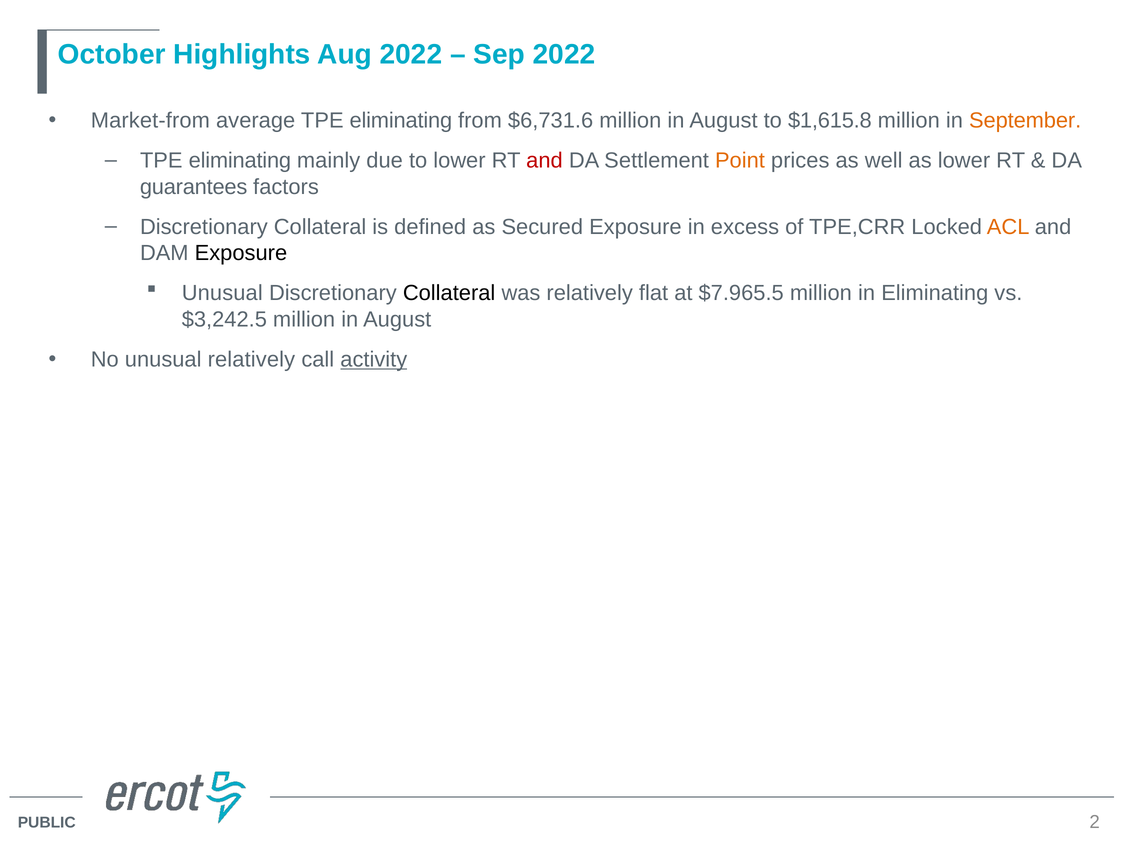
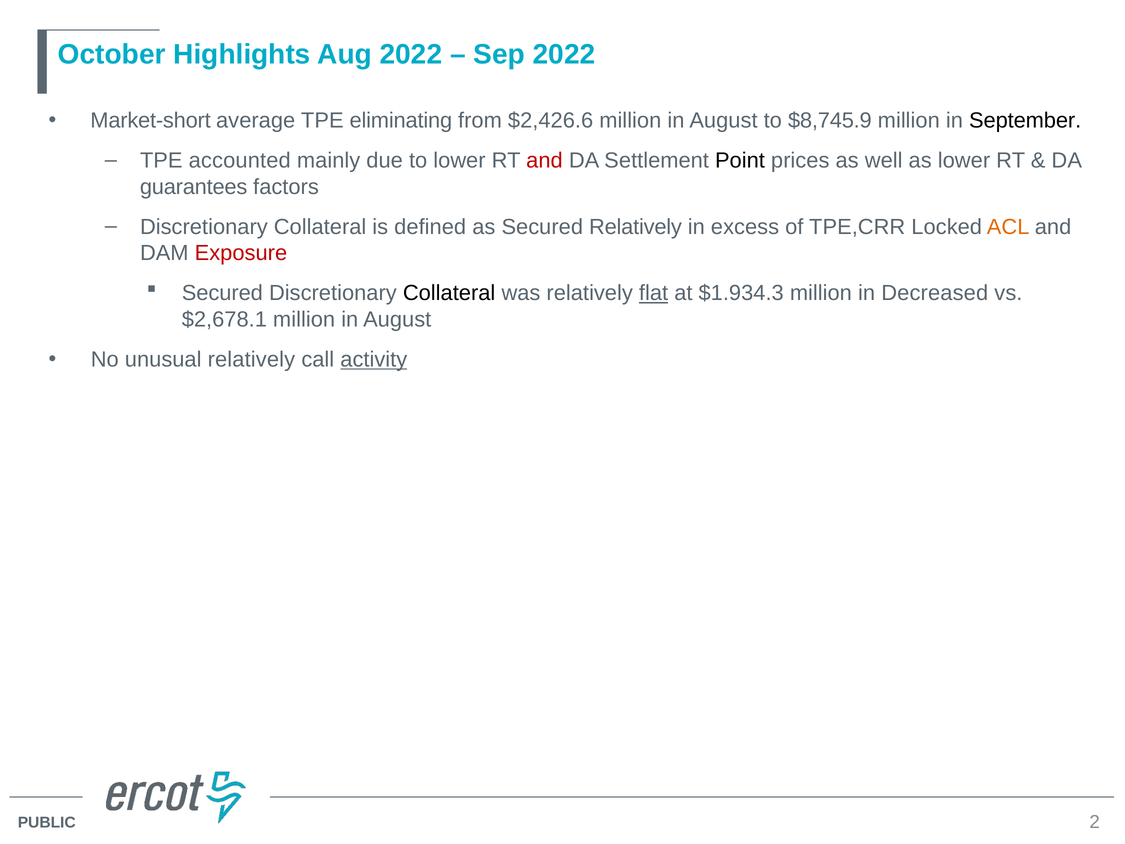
Market-from: Market-from -> Market-short (151, 120)
$6,731.6: $6,731.6 -> $2,426.6 (551, 120)
$1,615.8: $1,615.8 -> $8,745.9 (830, 120)
September colour: orange -> black (1025, 120)
eliminating: eliminating -> accounted (240, 161)
Point colour: orange -> black (740, 161)
Secured Exposure: Exposure -> Relatively (635, 227)
Exposure colour: black -> red (241, 253)
Unusual: Unusual -> Secured (222, 293)
flat underline: none -> present (654, 293)
$7.965.5: $7.965.5 -> $1.934.3 (741, 293)
in Eliminating: Eliminating -> Decreased (935, 293)
$3,242.5: $3,242.5 -> $2,678.1 (224, 319)
